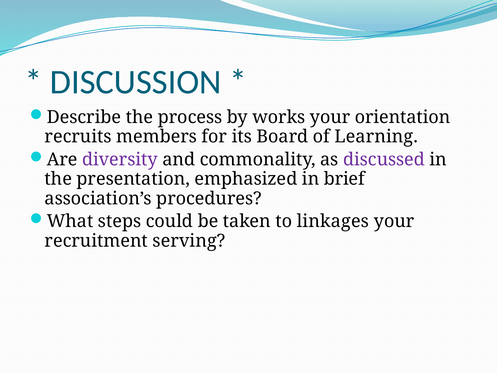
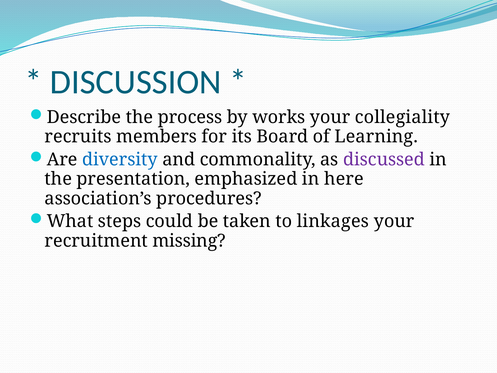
orientation: orientation -> collegiality (403, 117)
diversity colour: purple -> blue (120, 160)
brief: brief -> here (344, 179)
serving: serving -> missing (189, 241)
